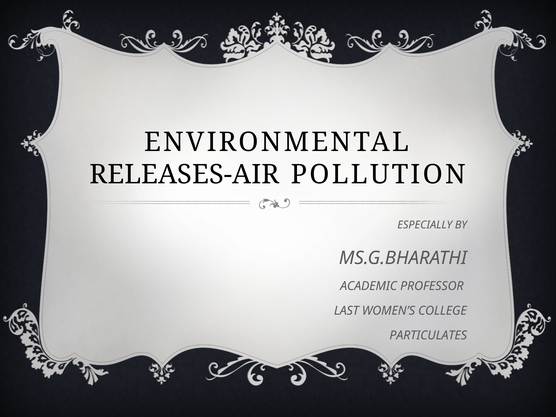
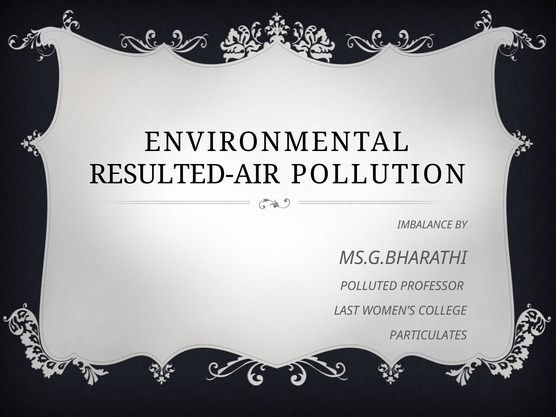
RELEASES-AIR: RELEASES-AIR -> RESULTED-AIR (185, 175)
ESPECIALLY: ESPECIALLY -> IMBALANCE (425, 225)
ACADEMIC: ACADEMIC -> POLLUTED (369, 286)
